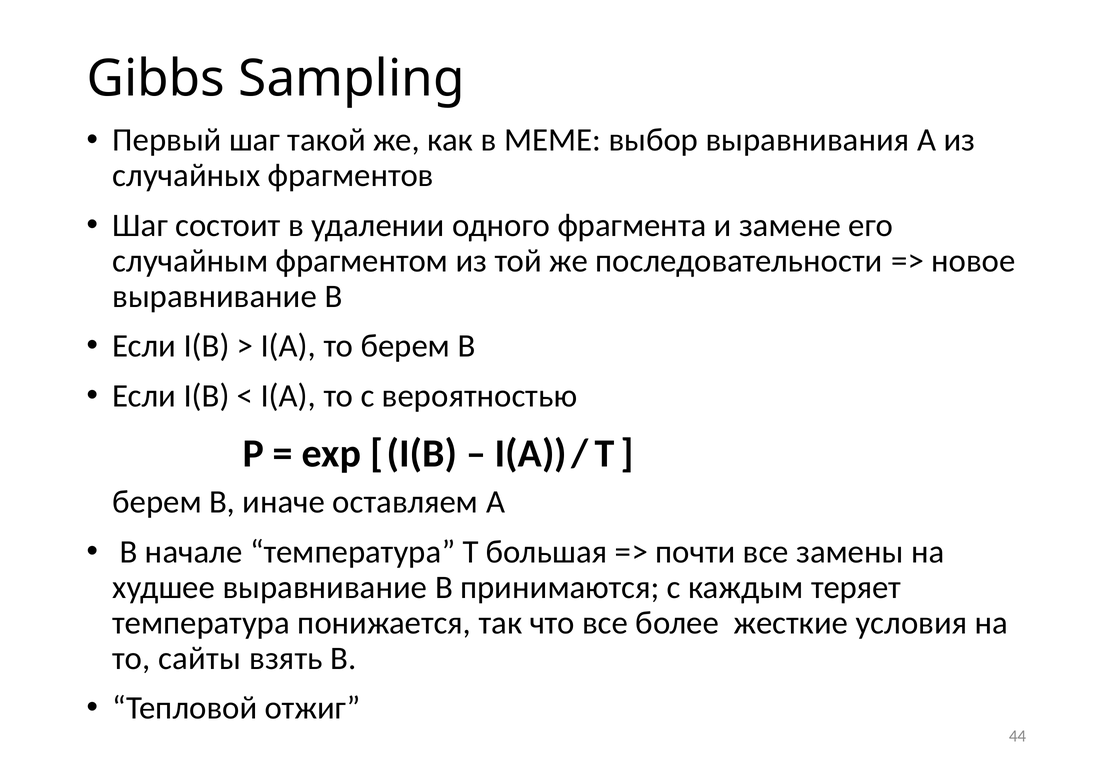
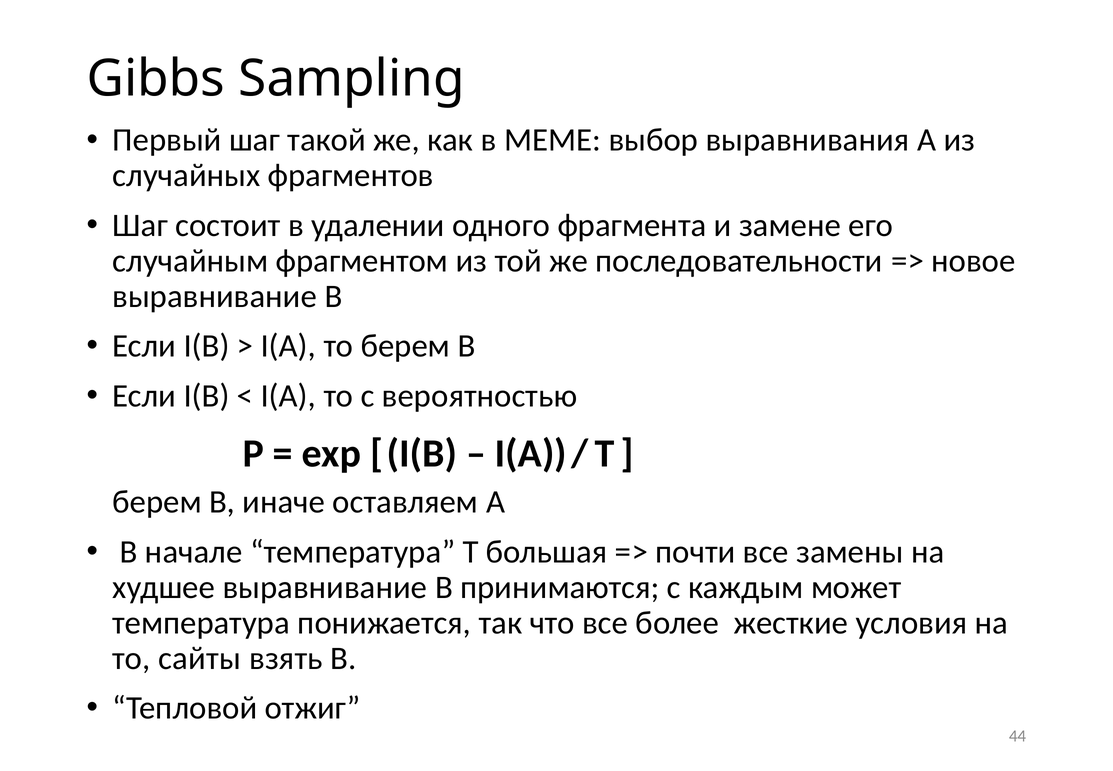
теряет: теряет -> может (856, 587)
